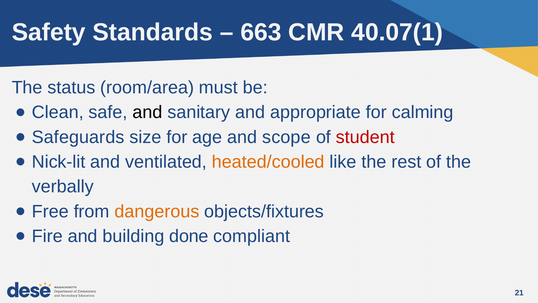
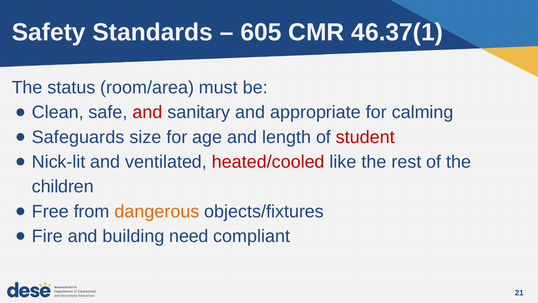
663: 663 -> 605 (261, 32)
40.07(1: 40.07(1 -> 46.37(1 (397, 32)
and colour: black -> red (148, 112)
scope: scope -> length (287, 137)
heated/cooled colour: orange -> red (268, 162)
verbally: verbally -> children (63, 186)
done: done -> need (189, 236)
